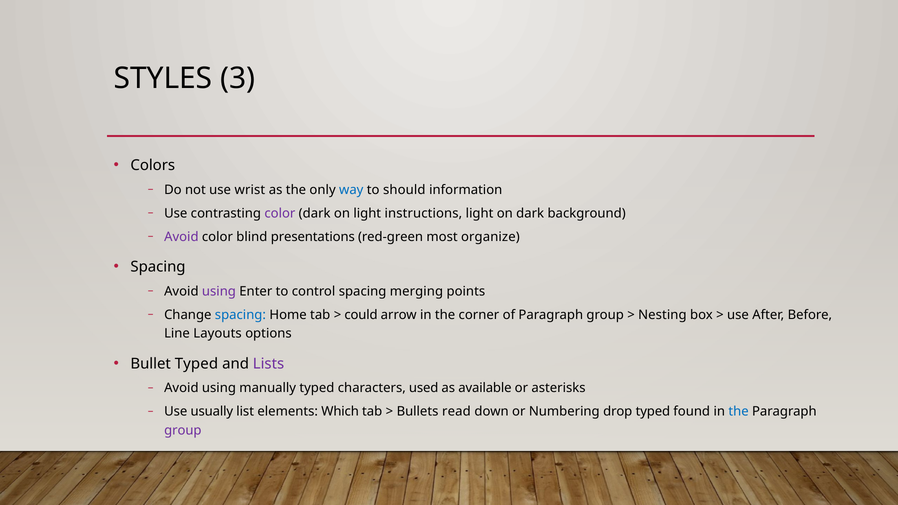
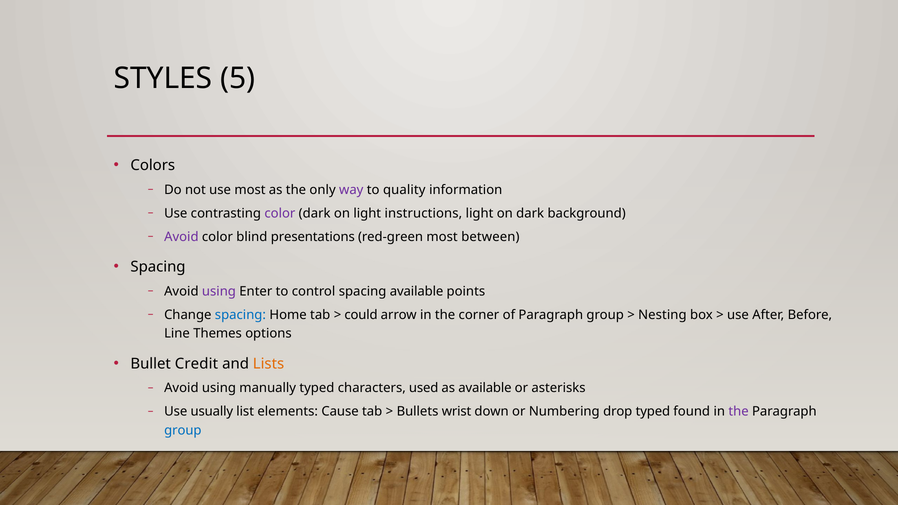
3: 3 -> 5 (238, 79)
use wrist: wrist -> most (250, 190)
way colour: blue -> purple (351, 190)
should: should -> quality (404, 190)
organize: organize -> between (490, 237)
spacing merging: merging -> available (417, 291)
Layouts: Layouts -> Themes (218, 334)
Bullet Typed: Typed -> Credit (196, 364)
Lists colour: purple -> orange (268, 364)
Which: Which -> Cause (340, 412)
read: read -> wrist (457, 412)
the colour: blue -> purple (739, 412)
group colour: purple -> blue (183, 431)
